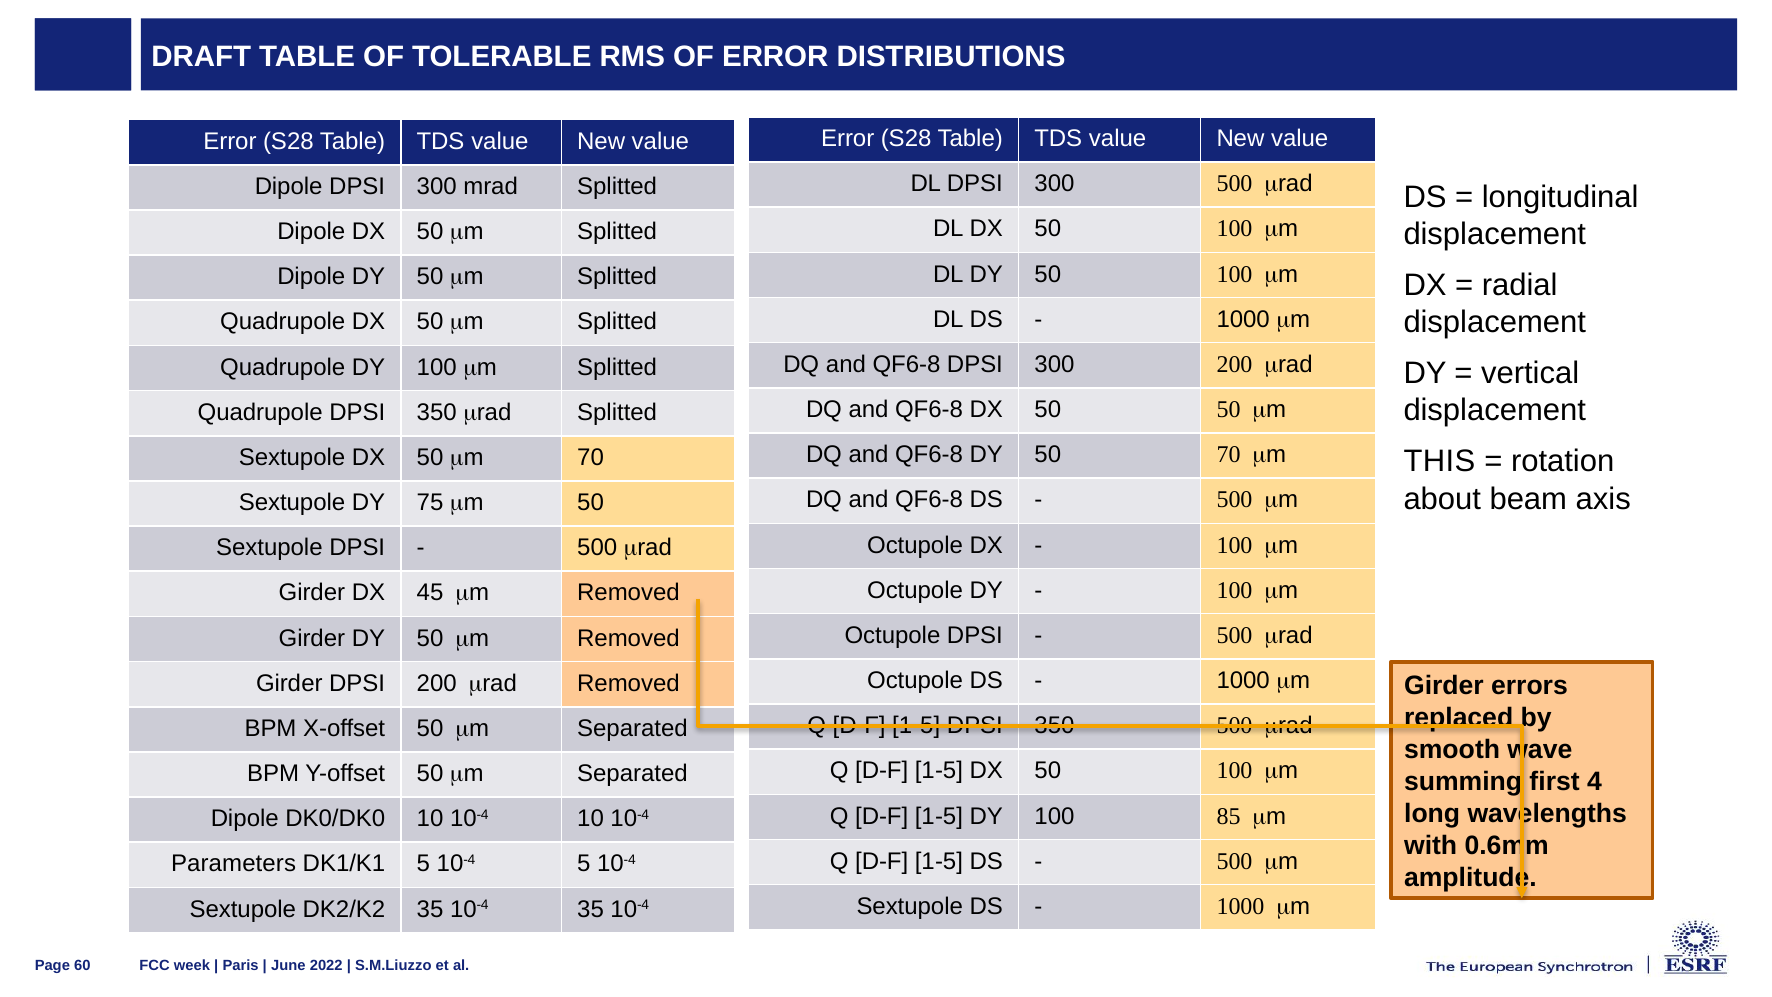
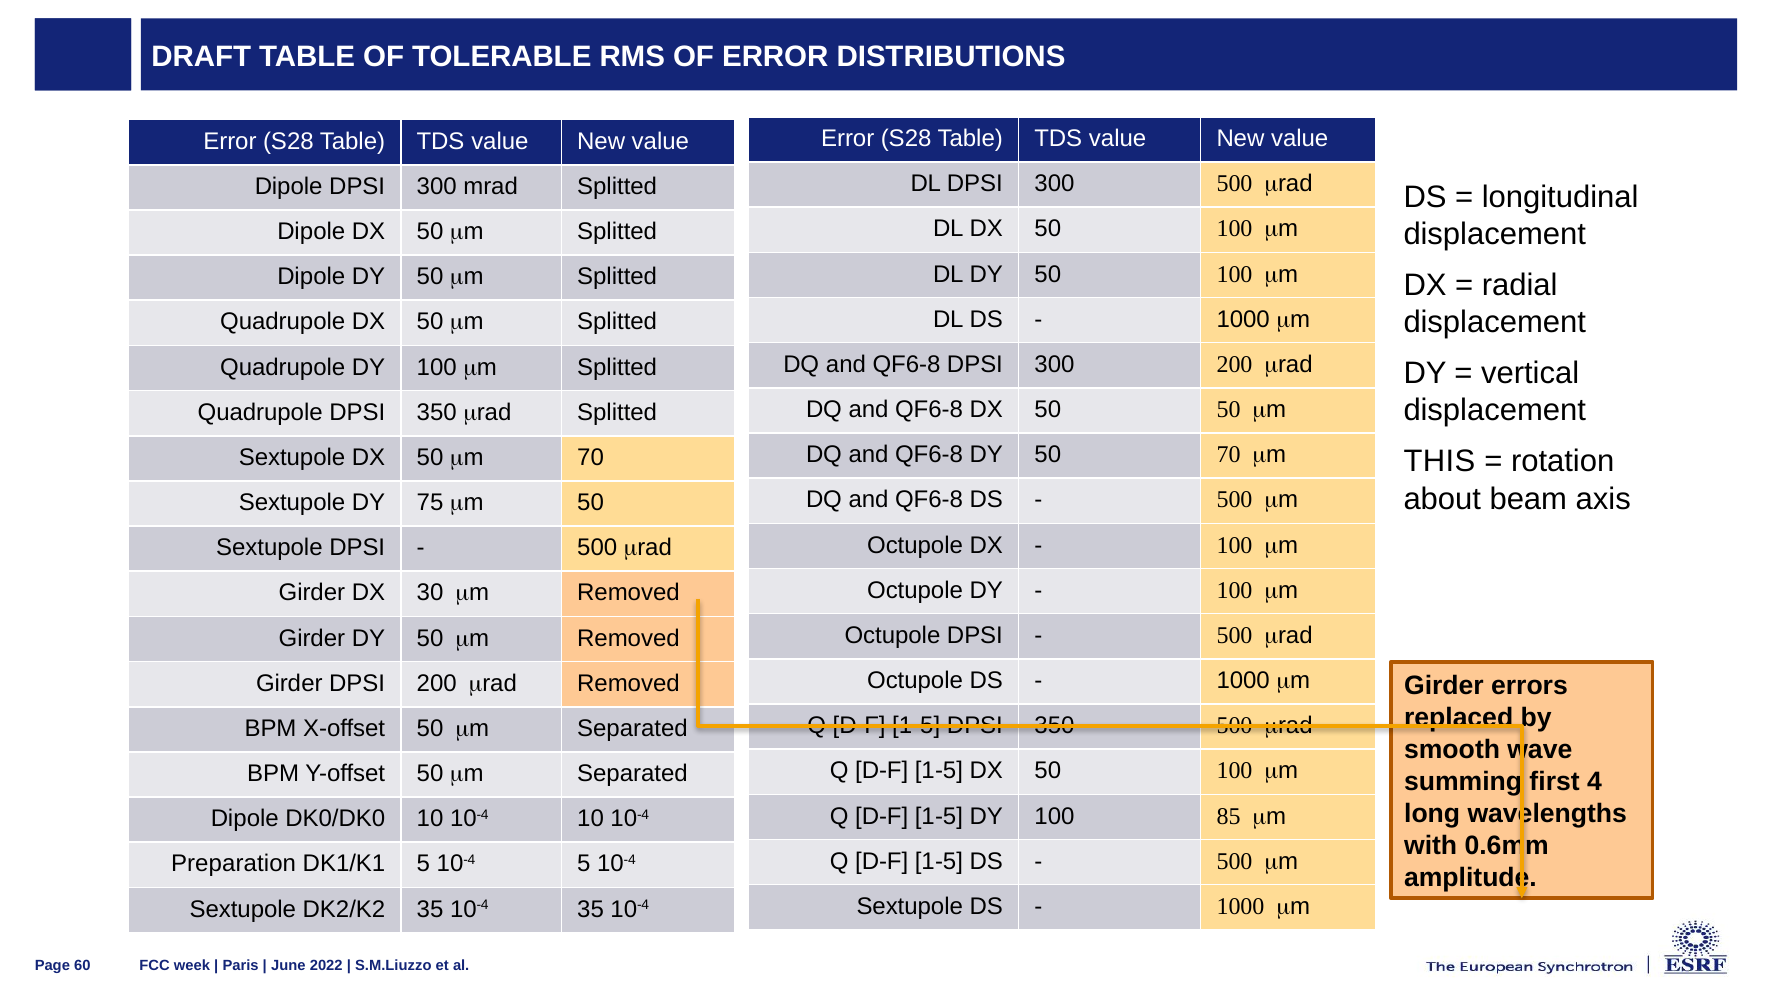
45: 45 -> 30 (430, 593)
Parameters: Parameters -> Preparation (234, 864)
